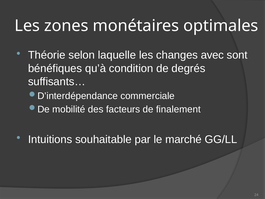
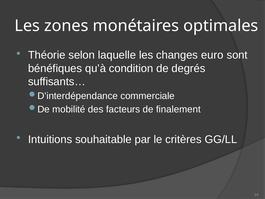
avec: avec -> euro (212, 55)
marché: marché -> critères (183, 139)
